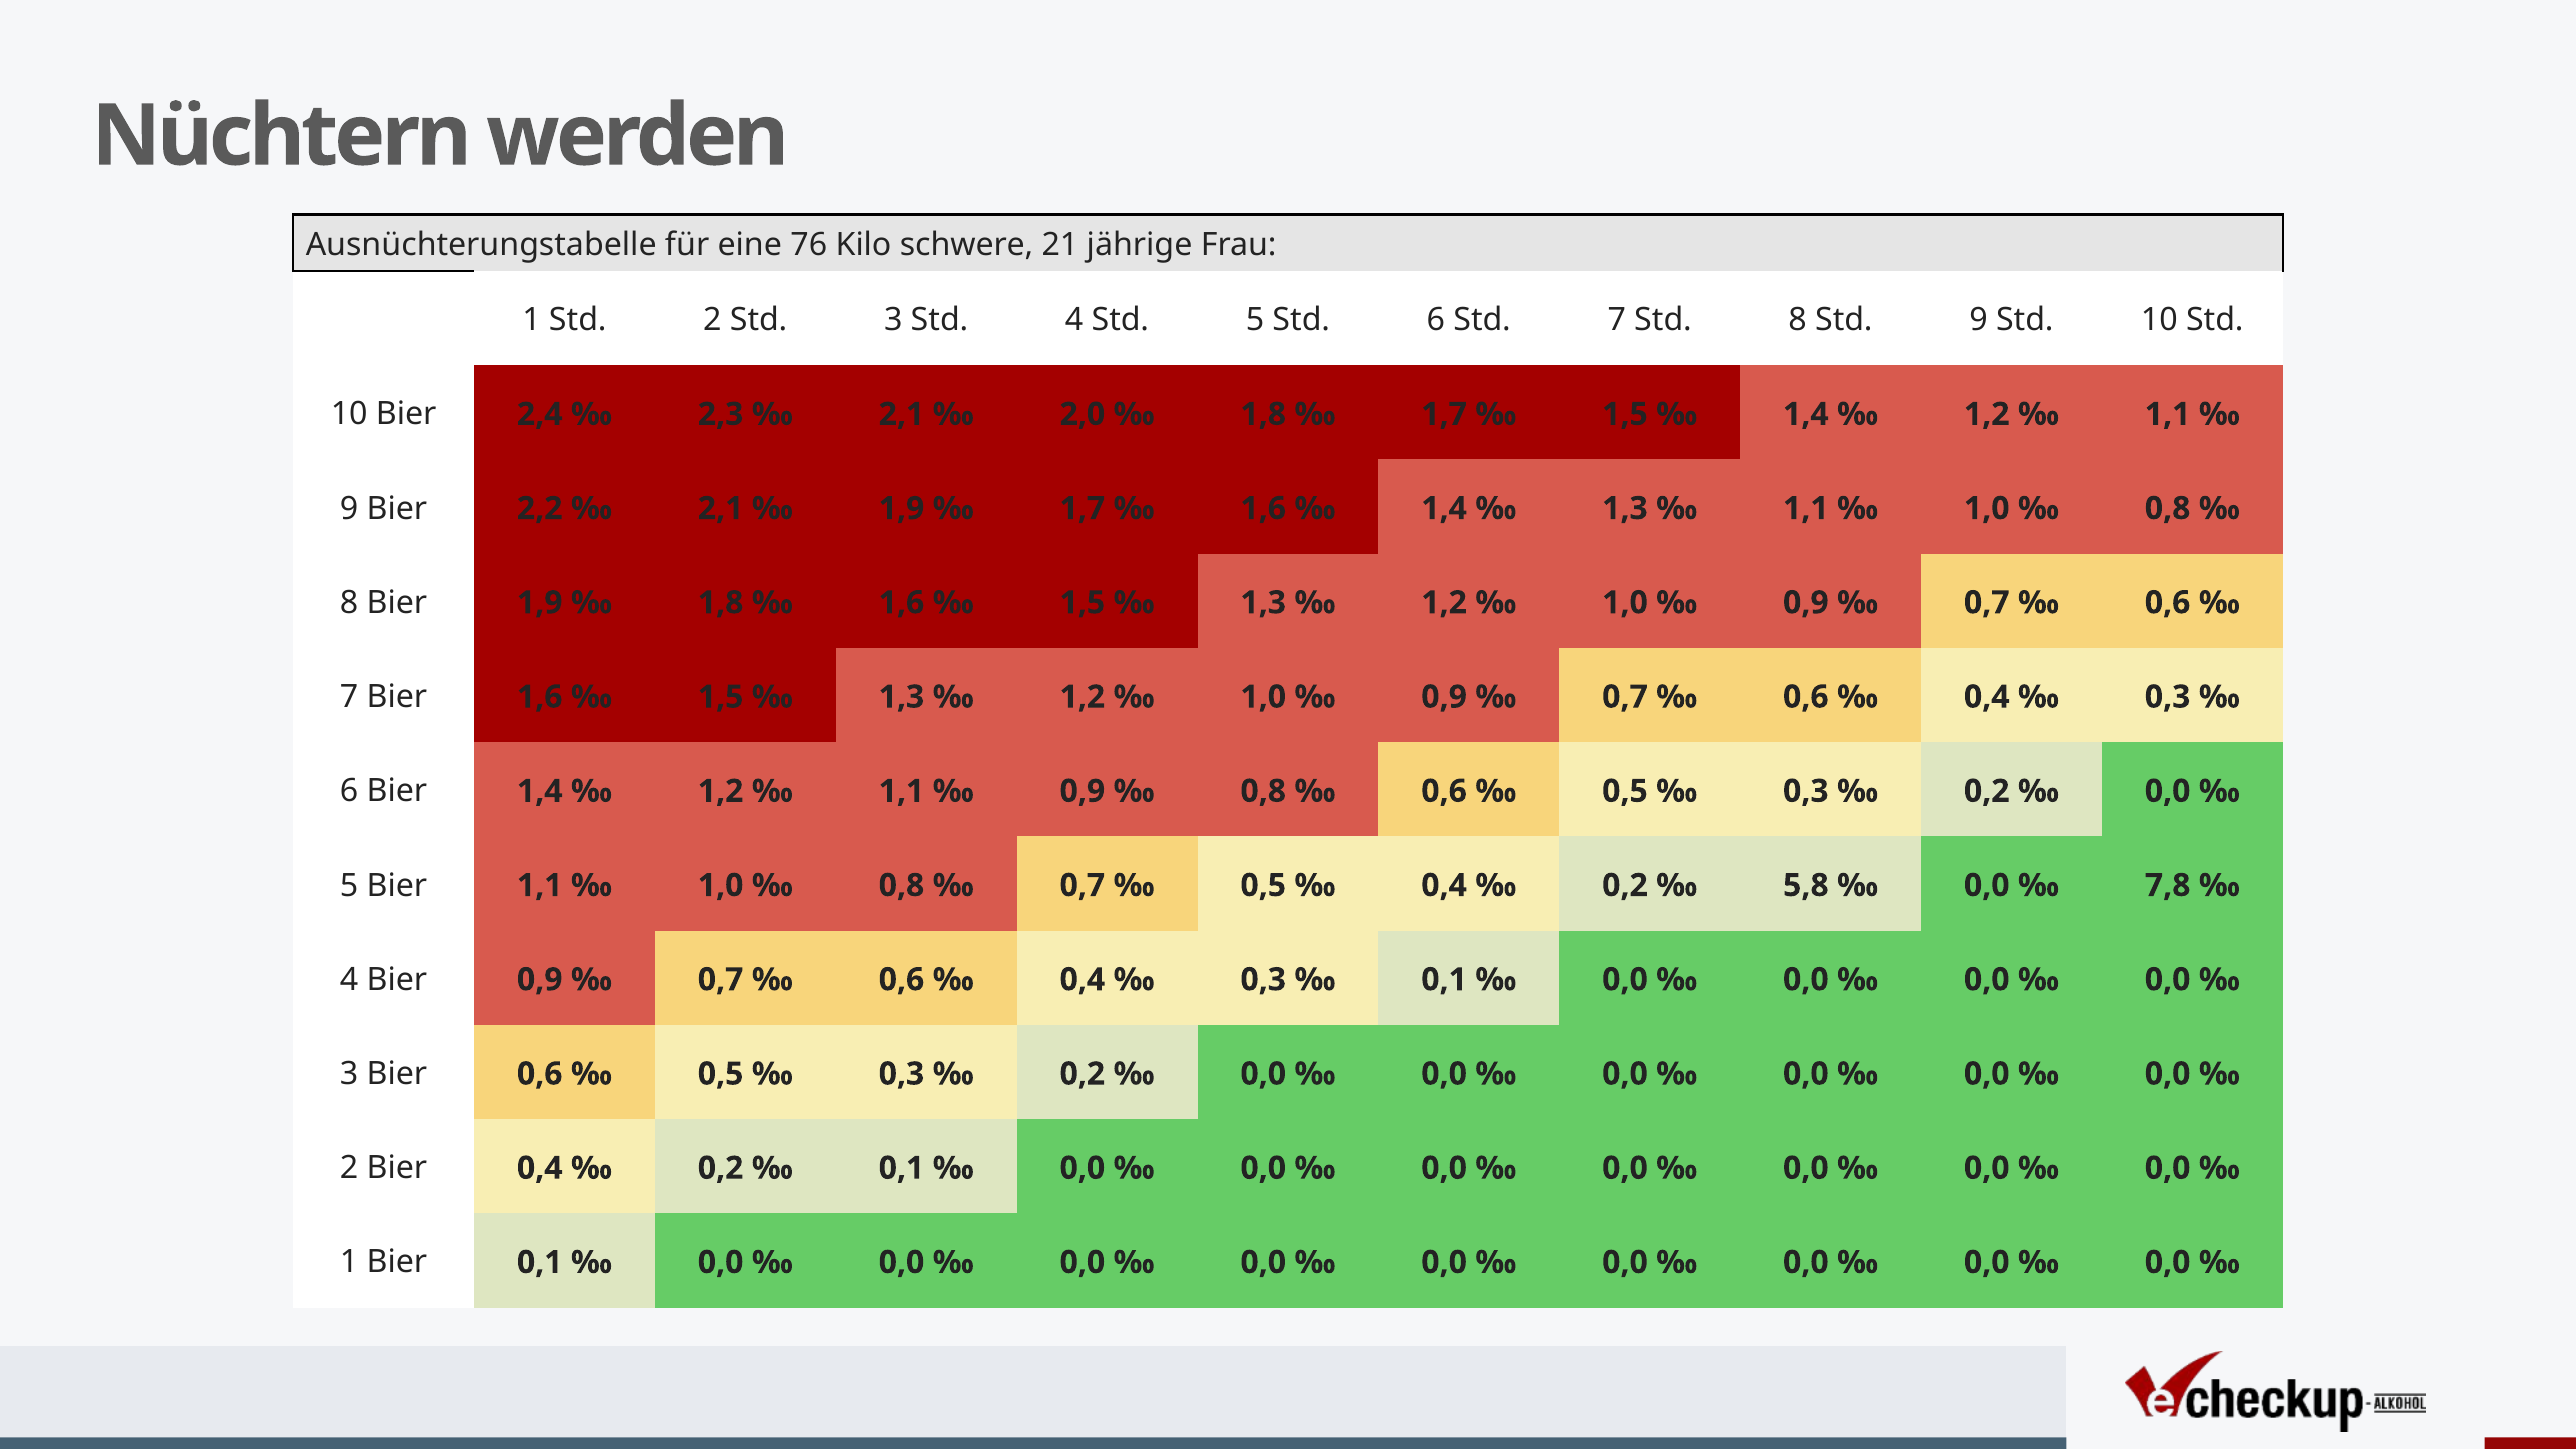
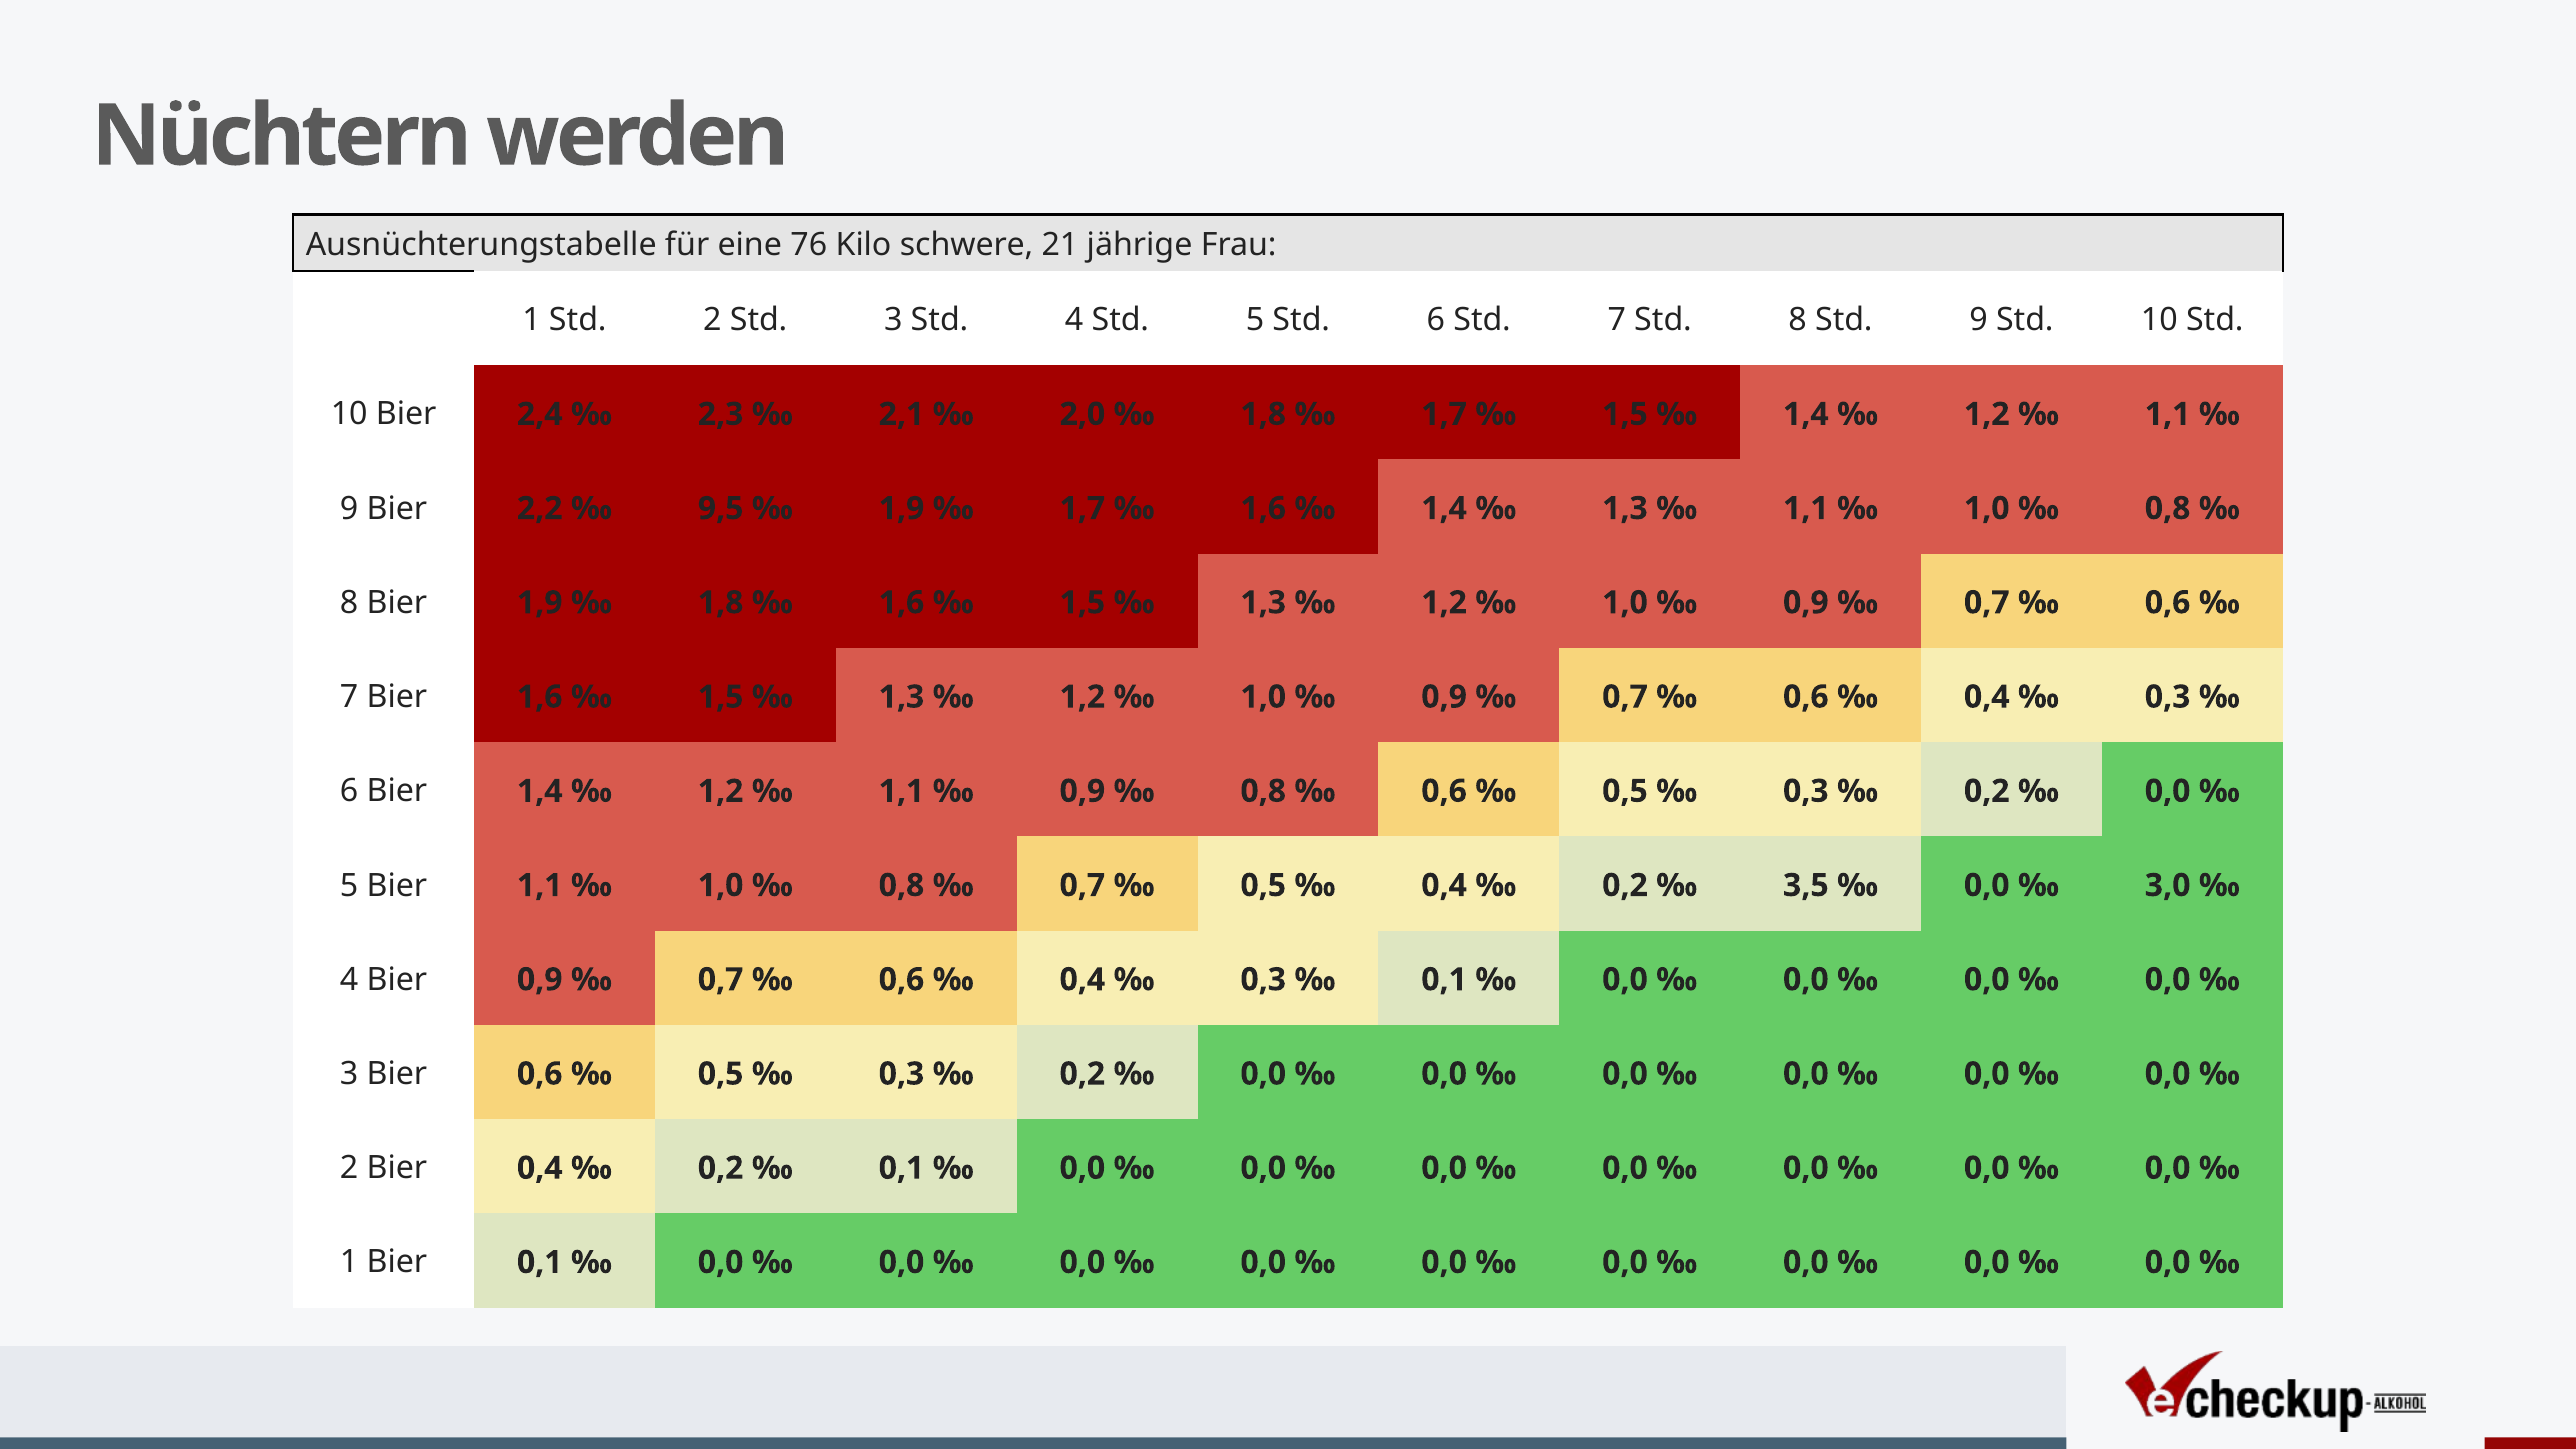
2,1: 2,1 -> 9,5 (721, 508)
5,8: 5,8 -> 3,5 (1806, 885)
7,8: 7,8 -> 3,0 (2168, 885)
